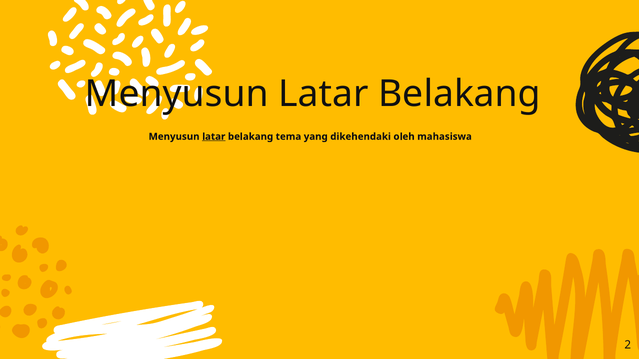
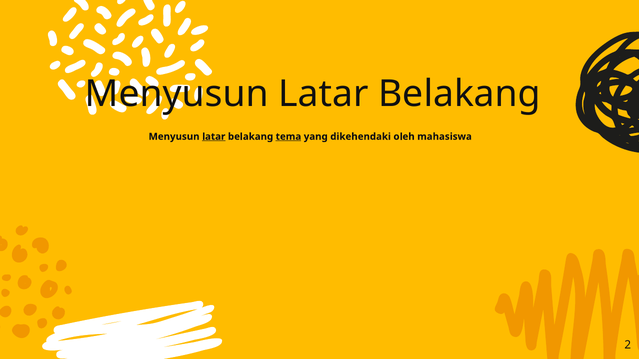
tema underline: none -> present (288, 137)
